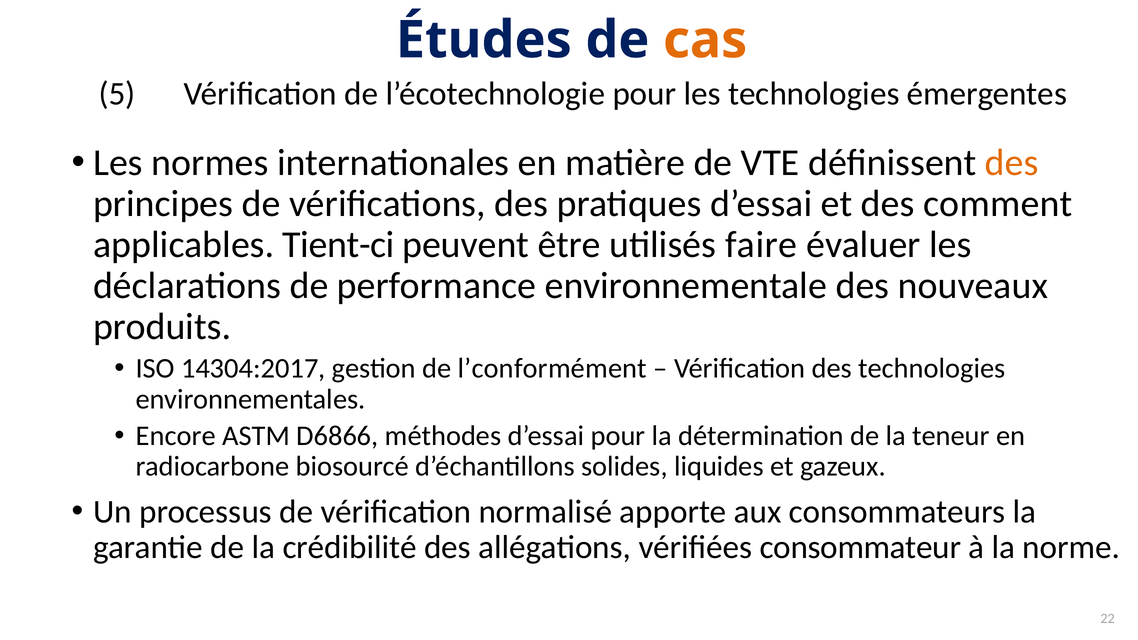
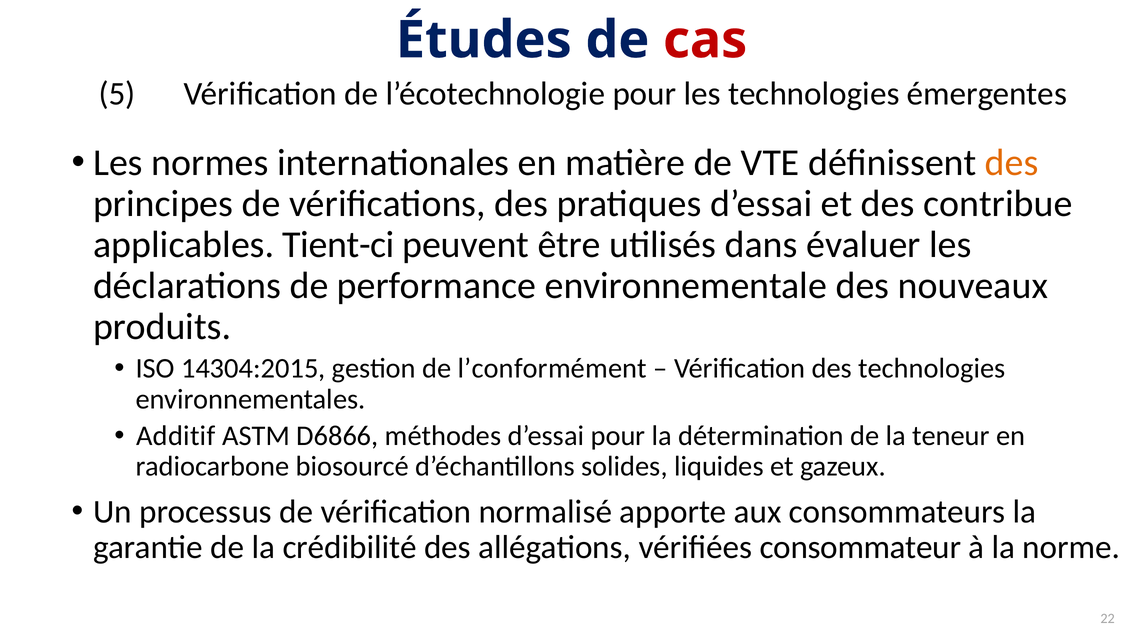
cas colour: orange -> red (705, 40)
comment: comment -> contribue (998, 204)
faire: faire -> dans (761, 245)
14304:2017: 14304:2017 -> 14304:2015 (253, 369)
Encore: Encore -> Additif (176, 436)
